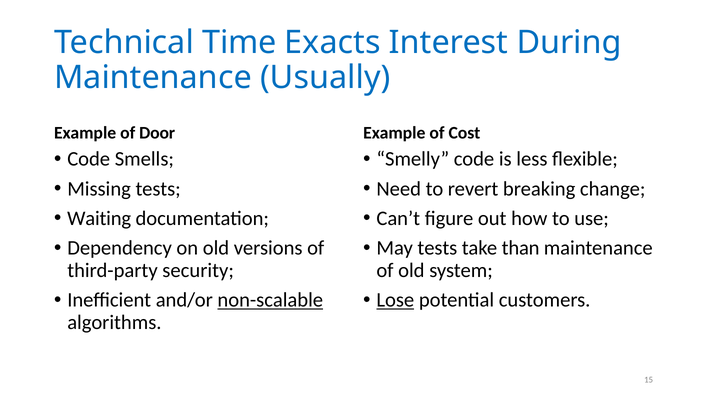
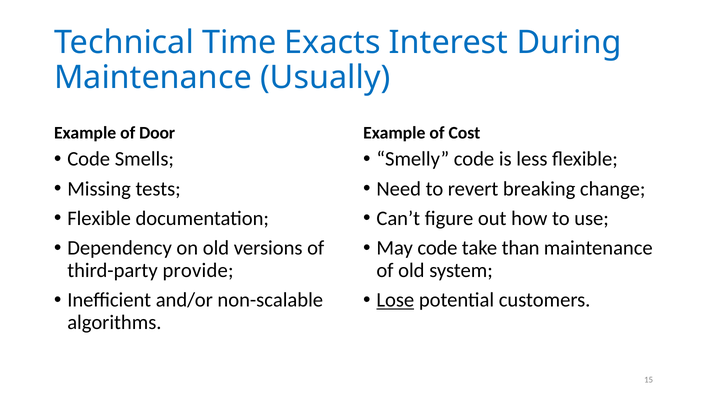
Waiting: Waiting -> Flexible (99, 218)
May tests: tests -> code (437, 248)
security: security -> provide (198, 270)
non-scalable underline: present -> none (270, 300)
